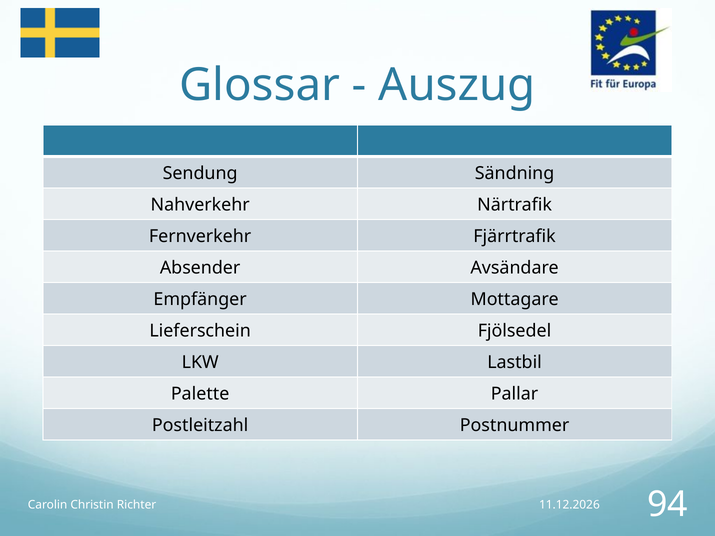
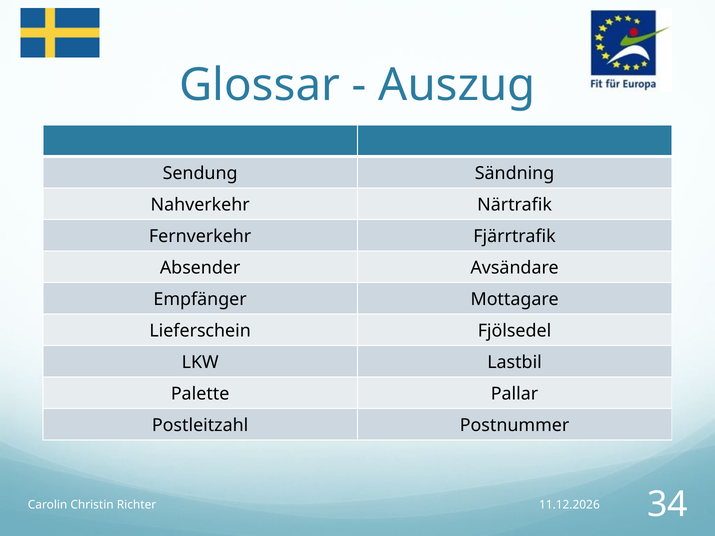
94: 94 -> 34 (667, 505)
